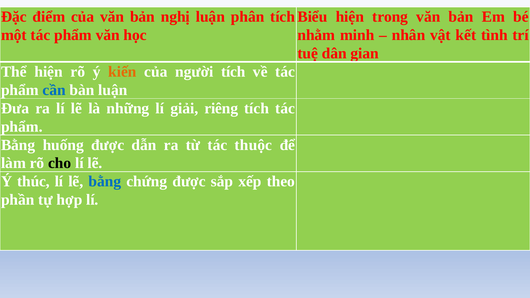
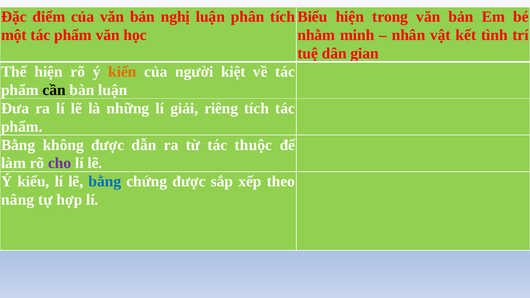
người tích: tích -> kiệt (233, 72)
cần colour: blue -> black (54, 90)
huống: huống -> không (63, 145)
cho colour: black -> purple (60, 163)
thúc: thúc -> kiểu (33, 182)
phần: phần -> nâng (18, 200)
